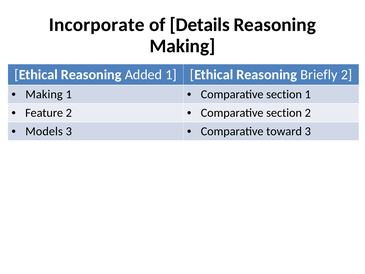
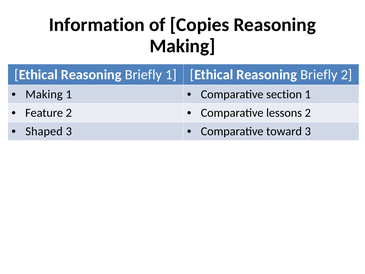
Incorporate: Incorporate -> Information (97, 25)
Details: Details -> Copies (200, 25)
Added: Added -> Briefly (143, 75)
section: section -> lessons (284, 113)
Models: Models -> Shaped (44, 131)
